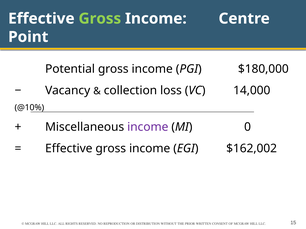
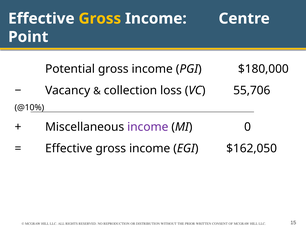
Gross colour: light green -> yellow (100, 19)
14,000: 14,000 -> 55,706 (252, 91)
$162,002: $162,002 -> $162,050 (252, 149)
